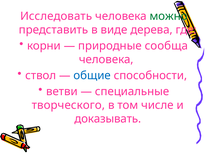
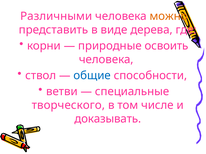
Исследовать: Исследовать -> Различными (56, 16)
можно colour: green -> orange (169, 16)
сообща: сообща -> освоить (166, 46)
